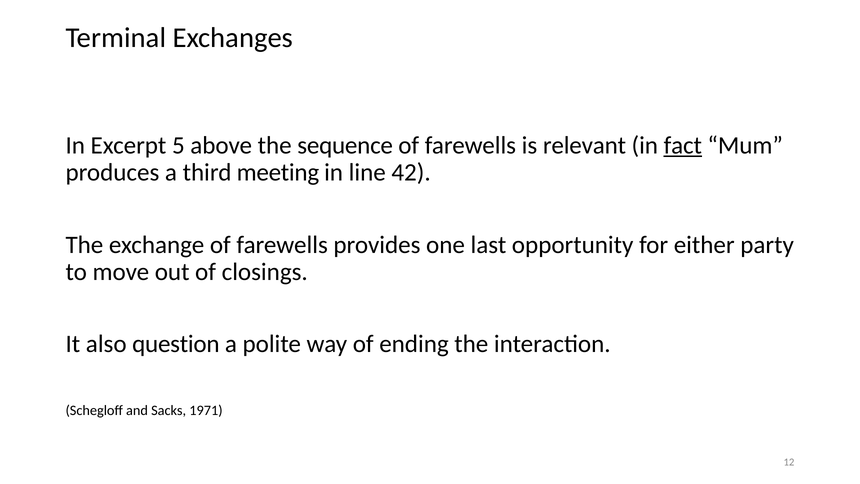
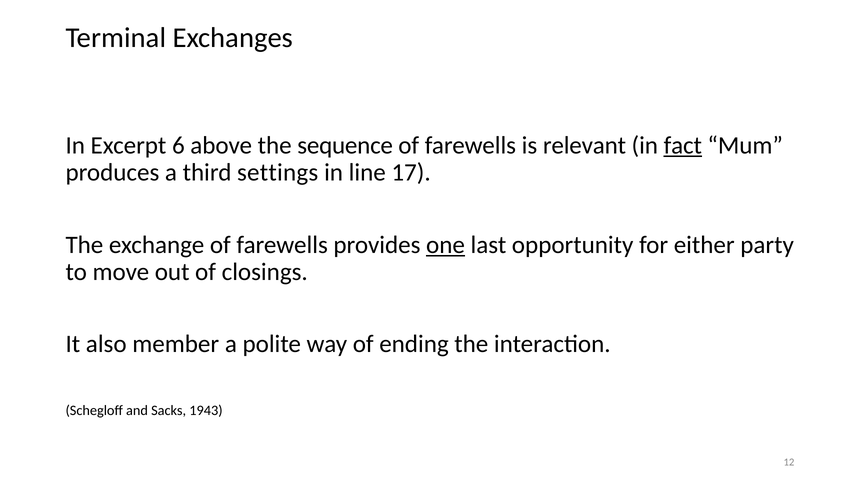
5: 5 -> 6 (178, 145)
meeting: meeting -> settings (278, 172)
42: 42 -> 17 (411, 172)
one underline: none -> present (446, 245)
question: question -> member (176, 344)
1971: 1971 -> 1943 (206, 410)
